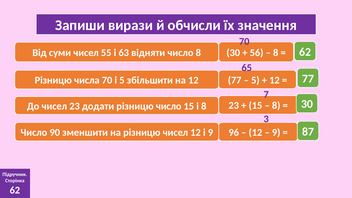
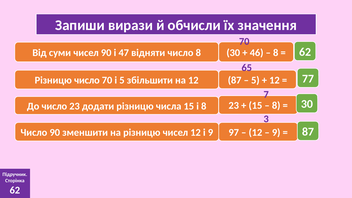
56: 56 -> 46 (257, 53)
чисел 55: 55 -> 90 (106, 53)
63: 63 -> 47 (124, 53)
Різницю числа: числа -> число (87, 80)
12 77: 77 -> 87 (235, 80)
До чисел: чисел -> число (54, 106)
різницю число: число -> числа (169, 106)
96: 96 -> 97 (234, 132)
